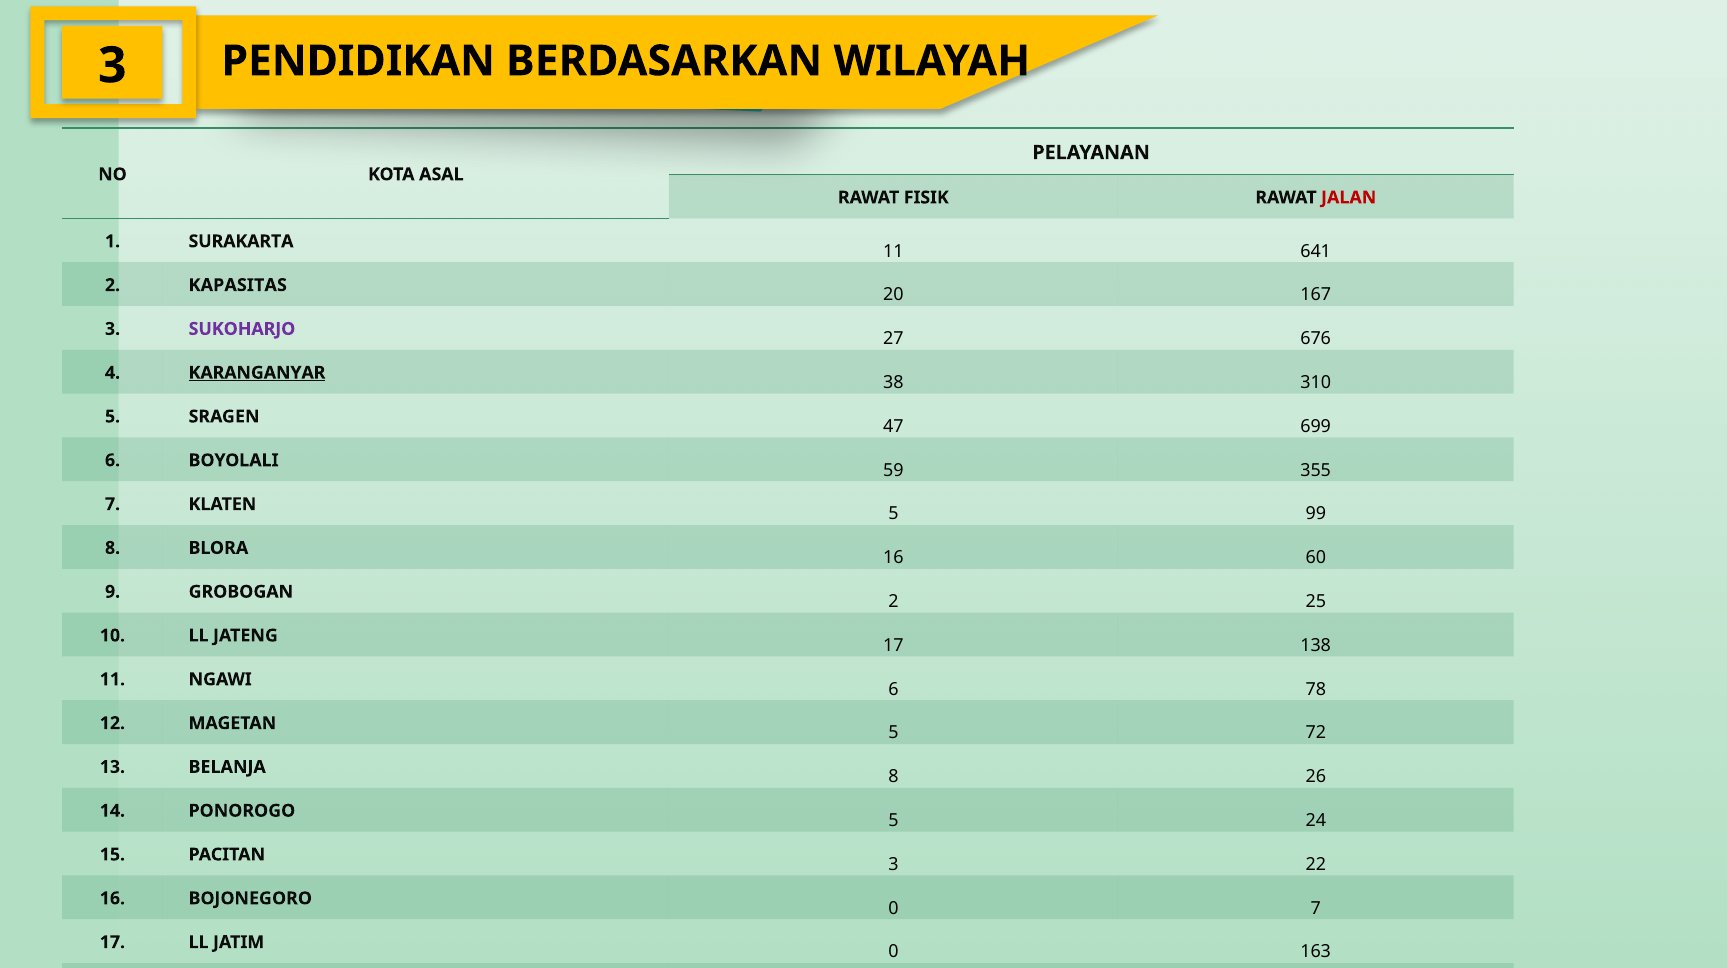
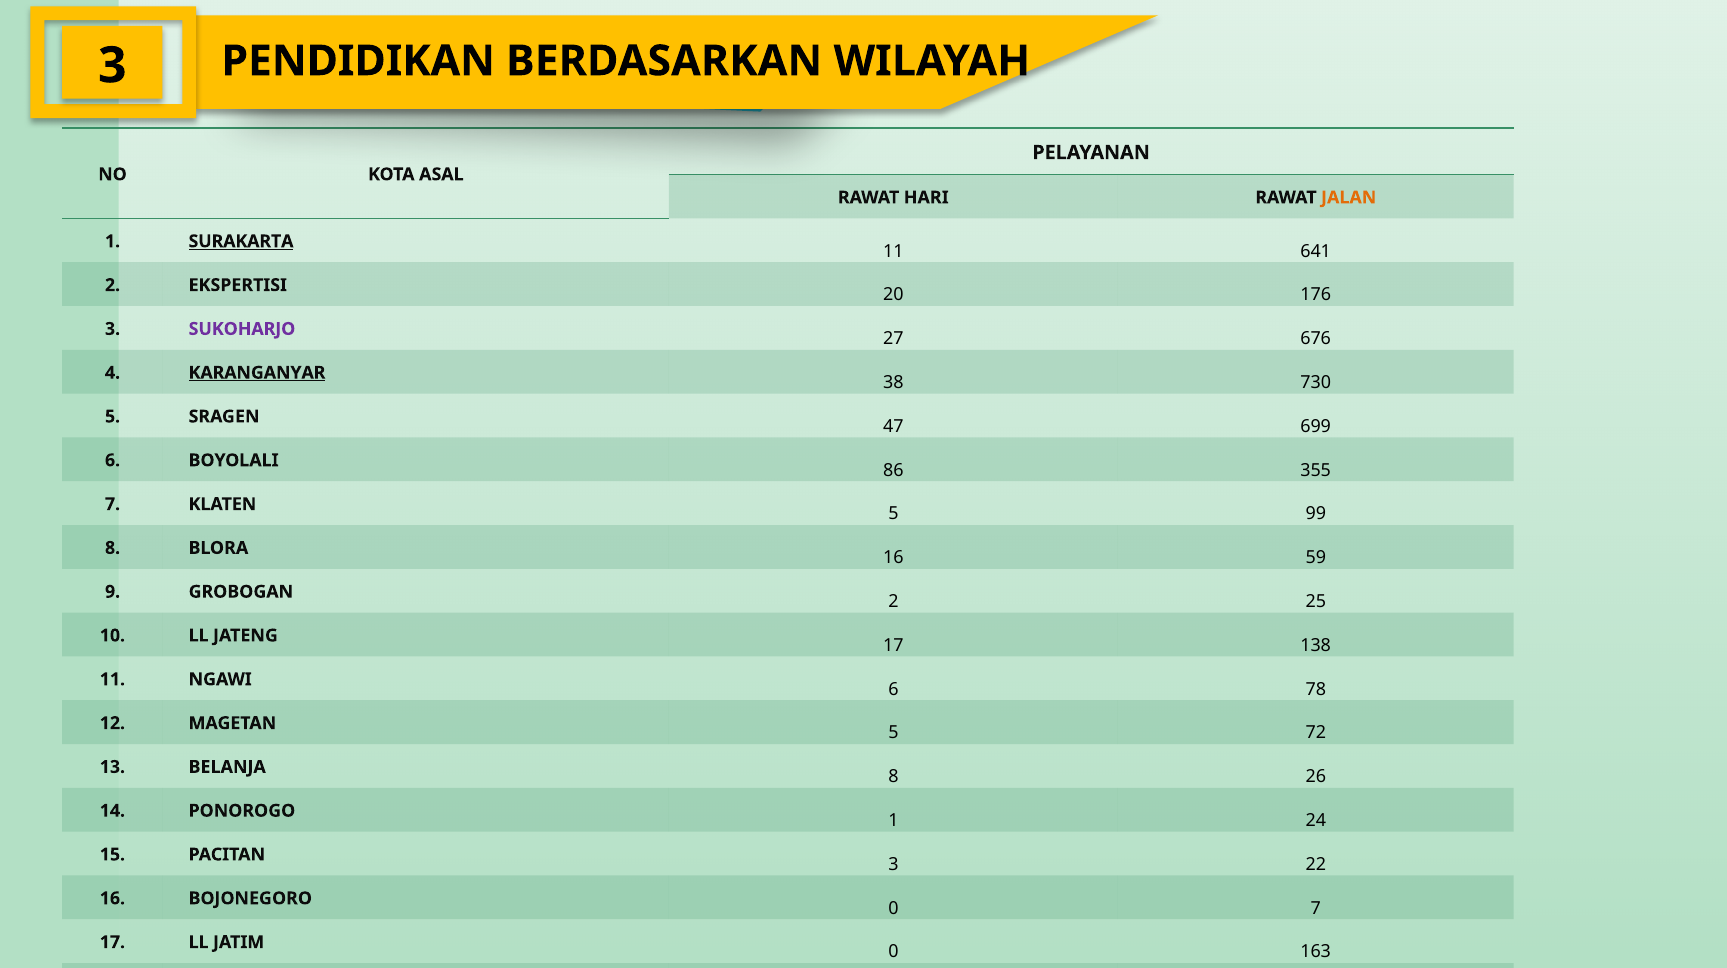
FISIK: FISIK -> HARI (926, 197)
JALAN colour: red -> orange (1349, 197)
SURAKARTA underline: none -> present (241, 241)
KAPASITAS: KAPASITAS -> EKSPERTISI (238, 285)
167: 167 -> 176 (1316, 295)
310: 310 -> 730 (1316, 382)
59: 59 -> 86 (893, 470)
60: 60 -> 59 (1316, 558)
PONOROGO 5: 5 -> 1 (893, 820)
